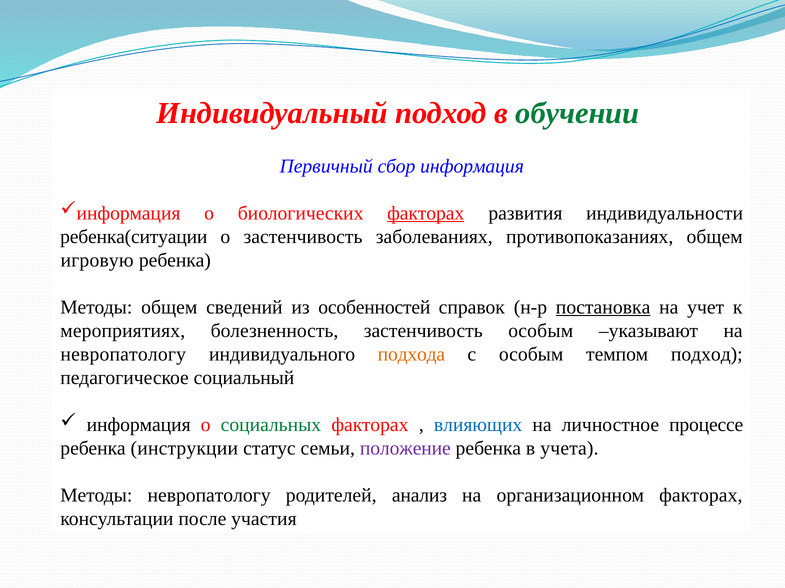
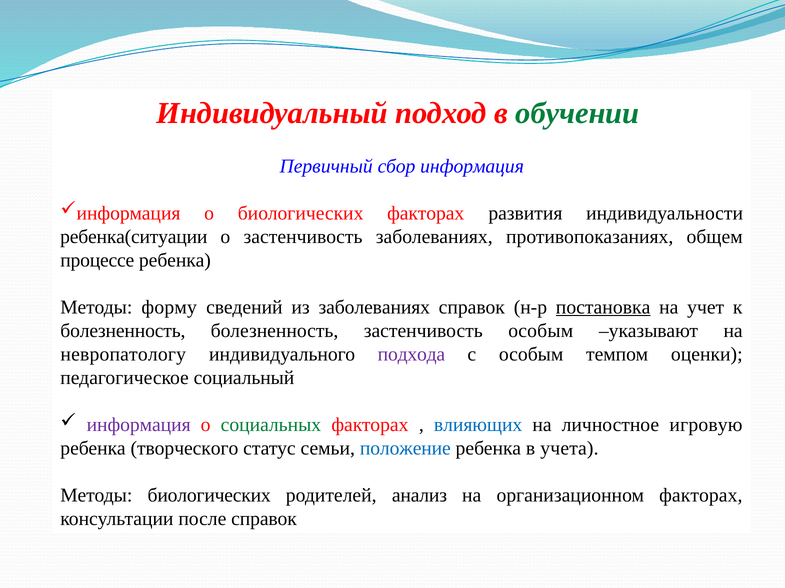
факторах underline: present -> none (426, 213)
игровую: игровую -> процессе (97, 260)
Методы общем: общем -> форму (169, 308)
из особенностей: особенностей -> заболеваниях (374, 308)
мероприятиях: мероприятиях -> болезненность (123, 331)
подхода colour: orange -> purple (411, 355)
темпом подход: подход -> оценки (707, 355)
информация colour: black -> purple (139, 425)
процессе: процессе -> игровую (706, 425)
инструкции: инструкции -> творческого (184, 449)
положение colour: purple -> blue (405, 449)
Методы невропатологу: невропатологу -> биологических (209, 496)
после участия: участия -> справок (264, 520)
